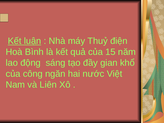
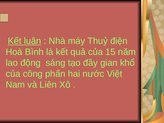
ngăn: ngăn -> phấn (55, 74)
